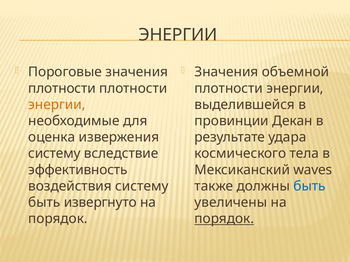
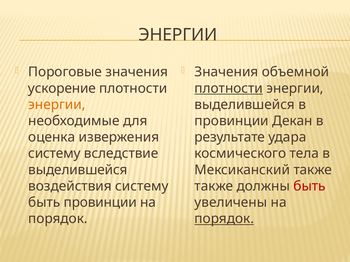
плотности: плотности -> ускорение (62, 88)
плотности underline: none -> present (229, 88)
эффективность: эффективность -> выделившейся (78, 170)
Мексиканский waves: waves -> также (313, 170)
быть colour: blue -> red (309, 186)
быть извергнуто: извергнуто -> провинции (100, 203)
